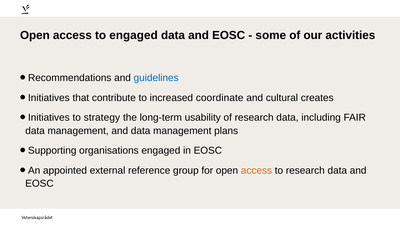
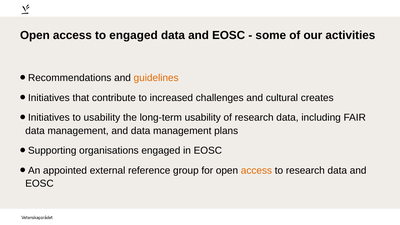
guidelines colour: blue -> orange (156, 78)
coordinate: coordinate -> challenges (220, 98)
to strategy: strategy -> usability (102, 118)
